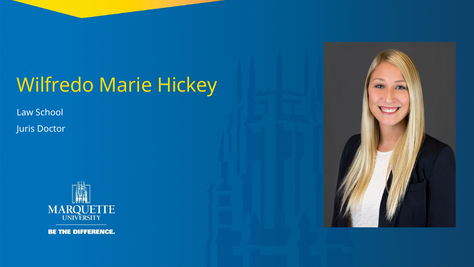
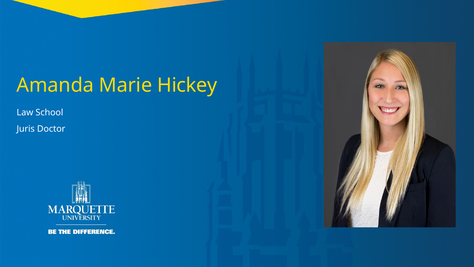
Wilfredo: Wilfredo -> Amanda (55, 85)
